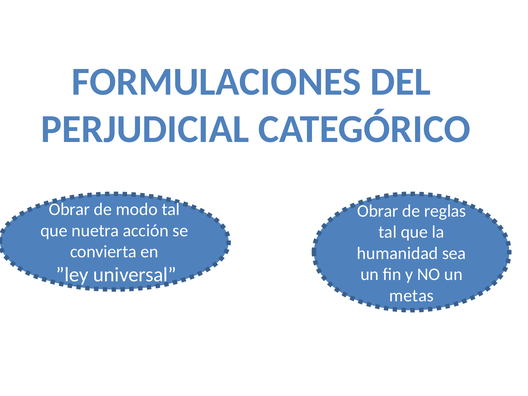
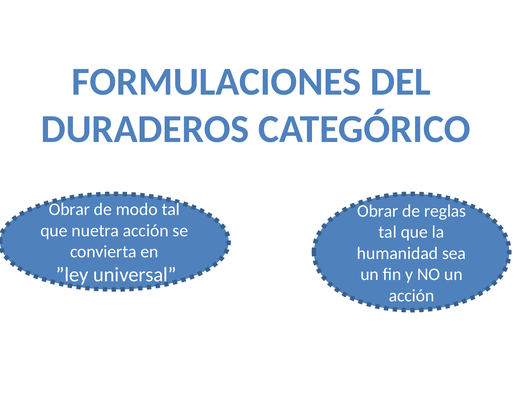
PERJUDICIAL: PERJUDICIAL -> DURADEROS (145, 129)
metas: metas -> acción (412, 296)
